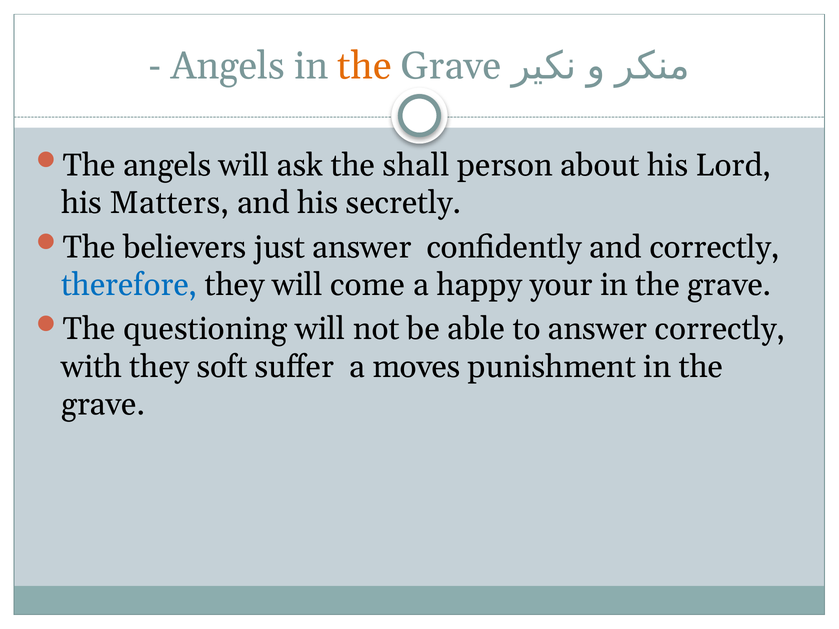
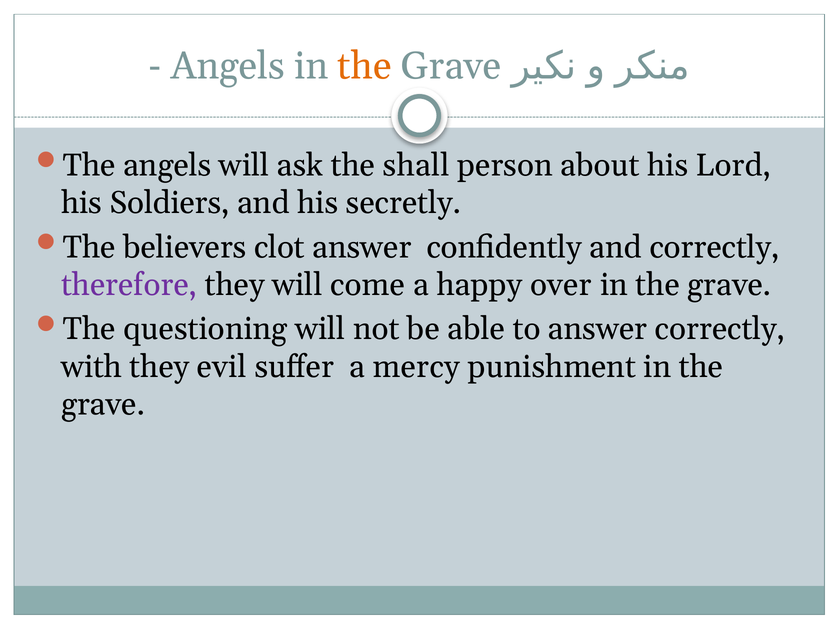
Matters: Matters -> Soldiers (170, 203)
just: just -> clot (280, 247)
therefore colour: blue -> purple (129, 285)
your: your -> over (561, 285)
soft: soft -> evil (222, 367)
moves: moves -> mercy (416, 367)
